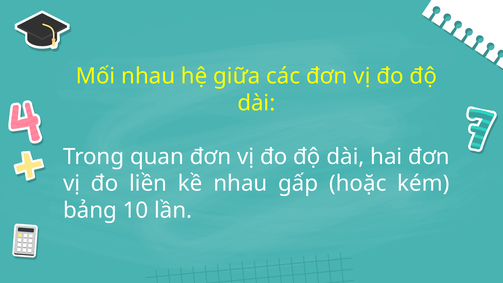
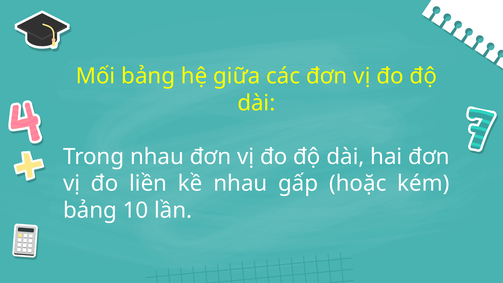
Mối nhau: nhau -> bảng (148, 76)
Trong quan: quan -> nhau (157, 157)
